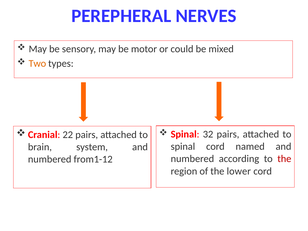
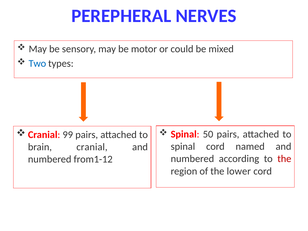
Two colour: orange -> blue (37, 63)
22: 22 -> 99 (68, 135)
32: 32 -> 50 (208, 134)
brain system: system -> cranial (92, 147)
